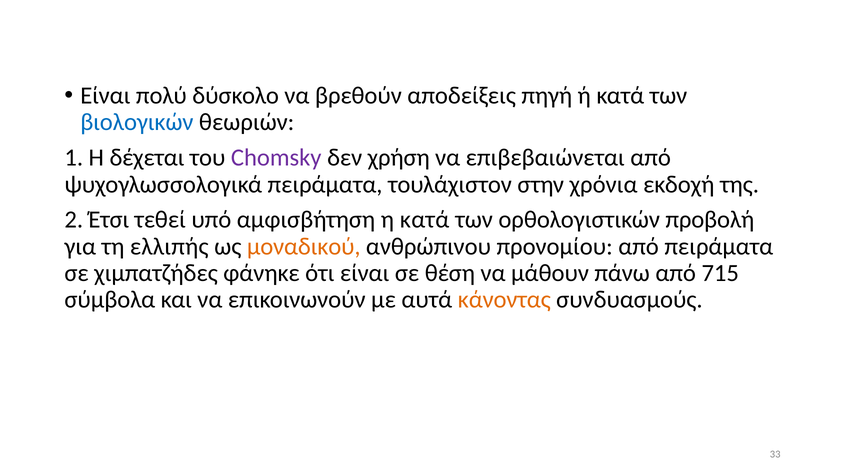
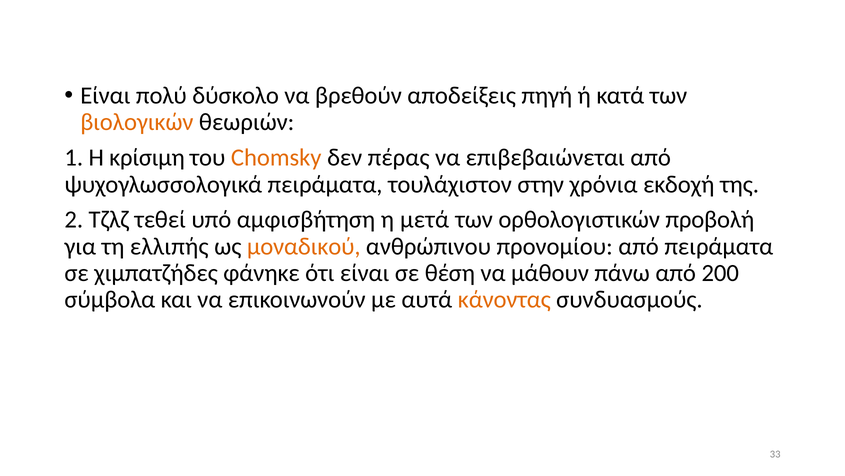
βιολογικών colour: blue -> orange (137, 122)
δέχεται: δέχεται -> κρίσιμη (147, 158)
Chomsky colour: purple -> orange (276, 158)
χρήση: χρήση -> πέρας (399, 158)
Έτσι: Έτσι -> Τζλζ (109, 219)
η κατά: κατά -> μετά (425, 219)
715: 715 -> 200 (720, 273)
